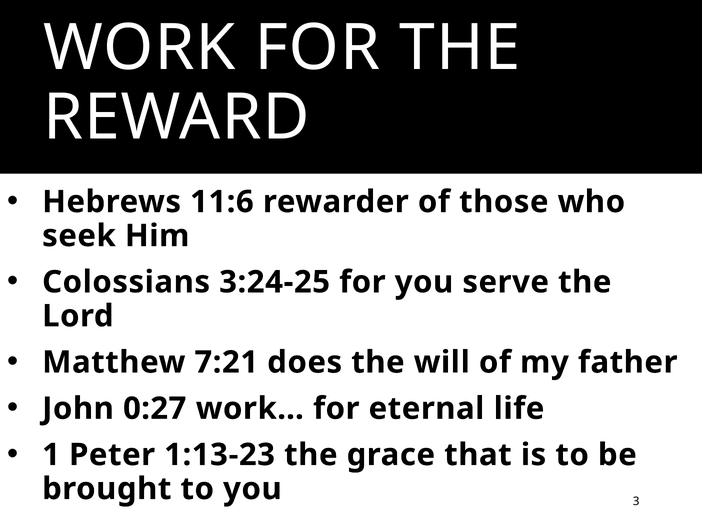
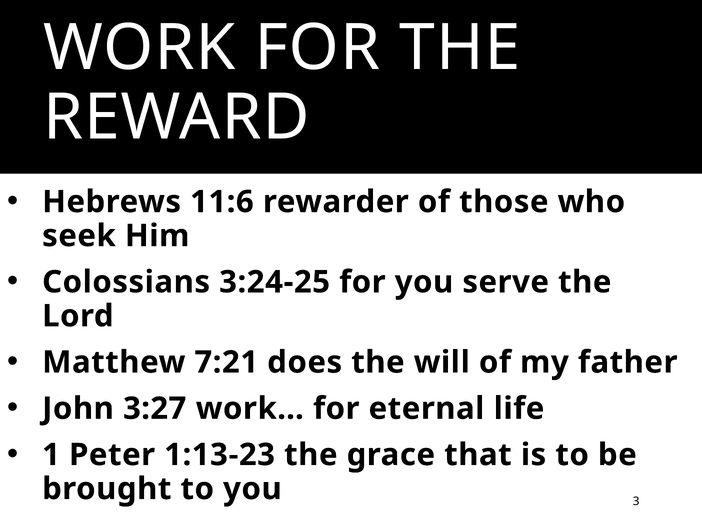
0:27: 0:27 -> 3:27 (155, 409)
